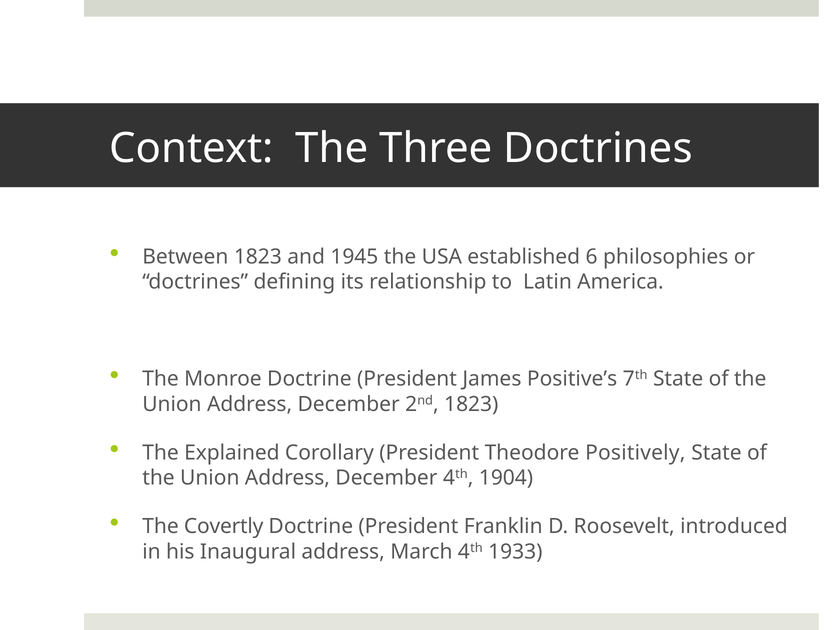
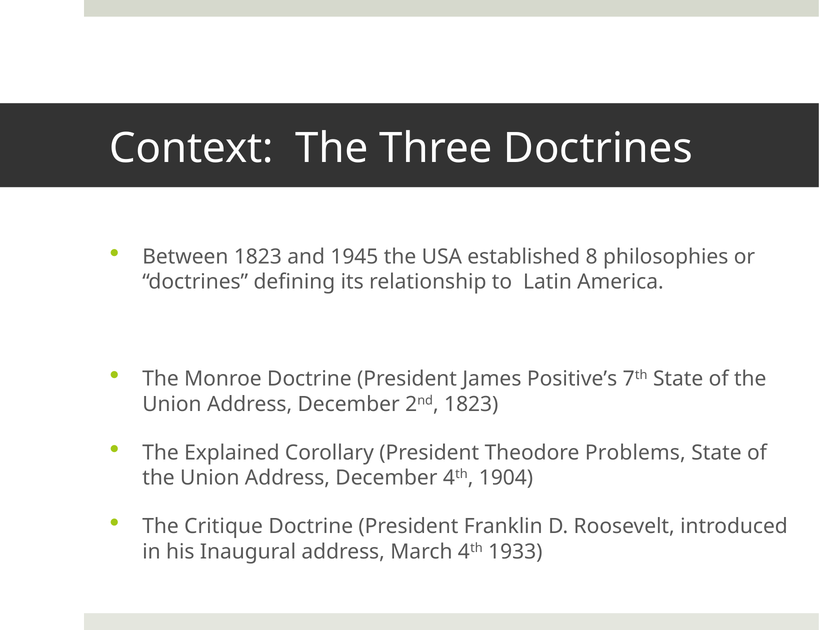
6: 6 -> 8 (592, 257)
Positively: Positively -> Problems (635, 453)
Covertly: Covertly -> Critique (224, 527)
